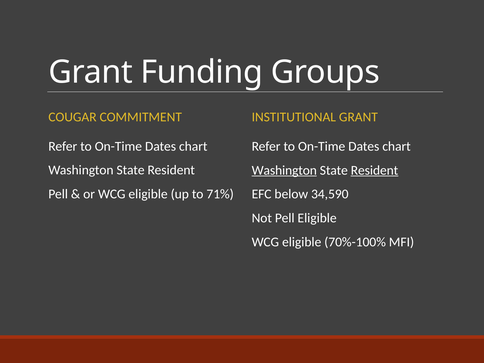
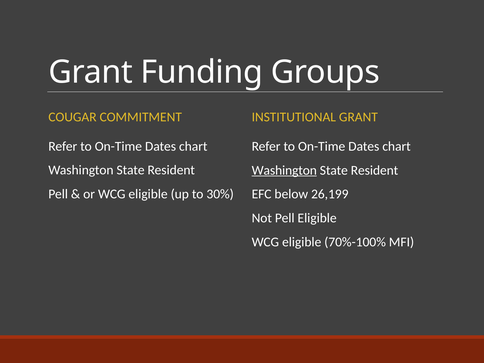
Resident underline: present -> none (375, 170)
71%: 71% -> 30% (220, 194)
34,590: 34,590 -> 26,199 (330, 194)
